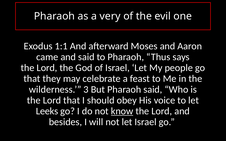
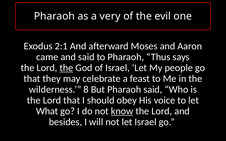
1:1: 1:1 -> 2:1 (61, 46)
the underline: none -> present (66, 68)
3: 3 -> 8 (86, 90)
Leeks: Leeks -> What (47, 111)
